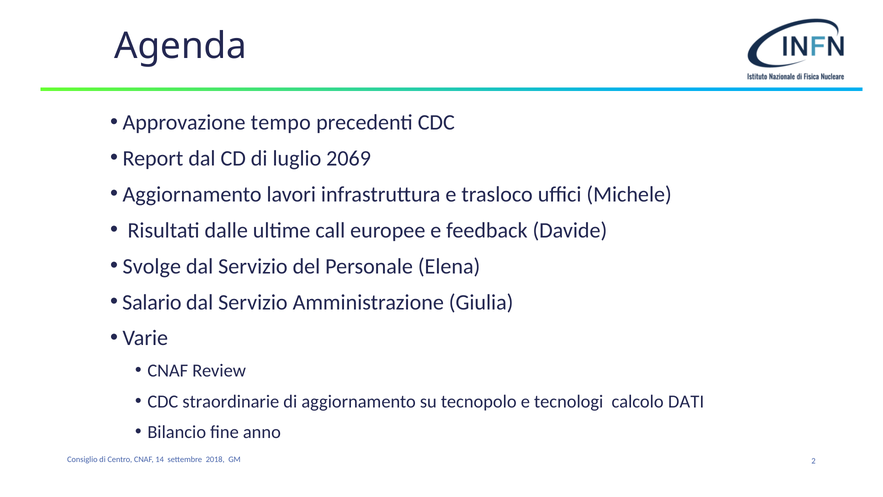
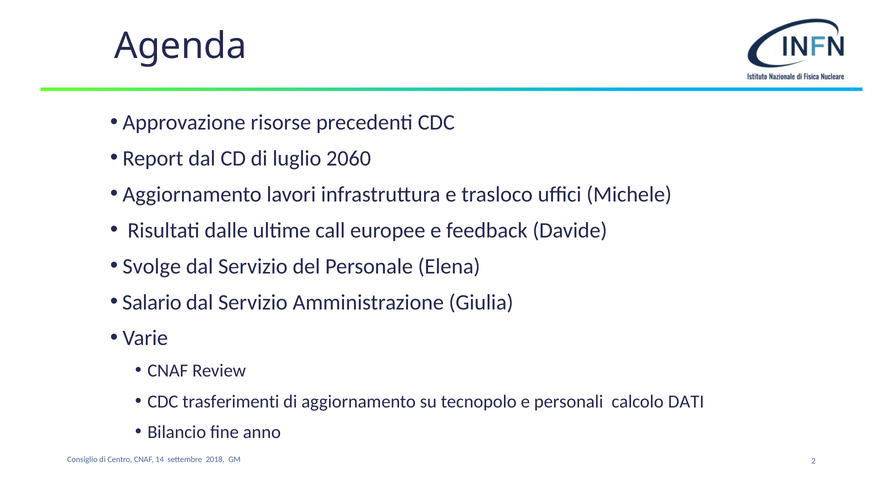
tempo: tempo -> risorse (281, 122)
2069: 2069 -> 2060 (349, 158)
straordinarie: straordinarie -> trasferimenti (231, 401)
tecnologi: tecnologi -> personali (569, 401)
